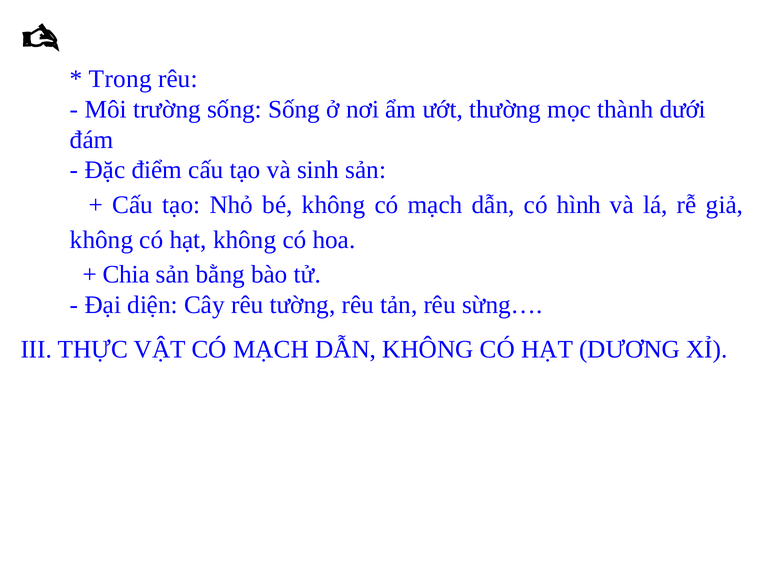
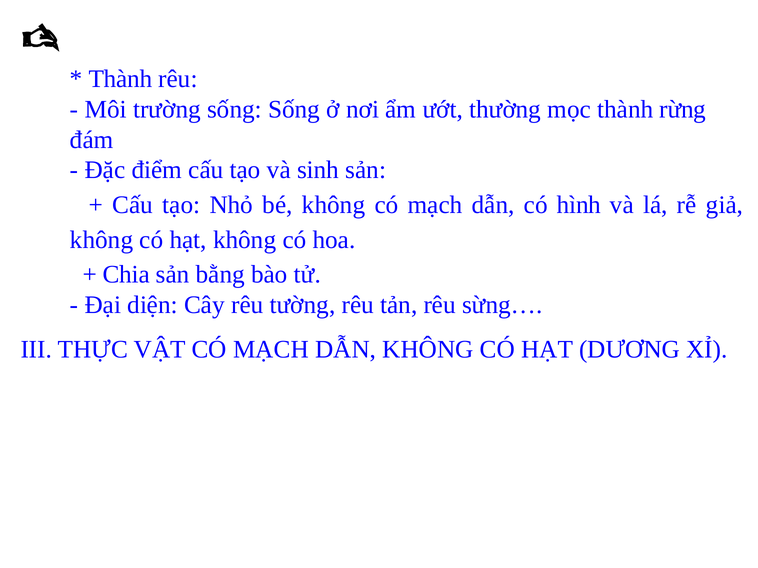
Trong: Trong -> Thành (121, 79)
dưới: dưới -> rừng (683, 110)
